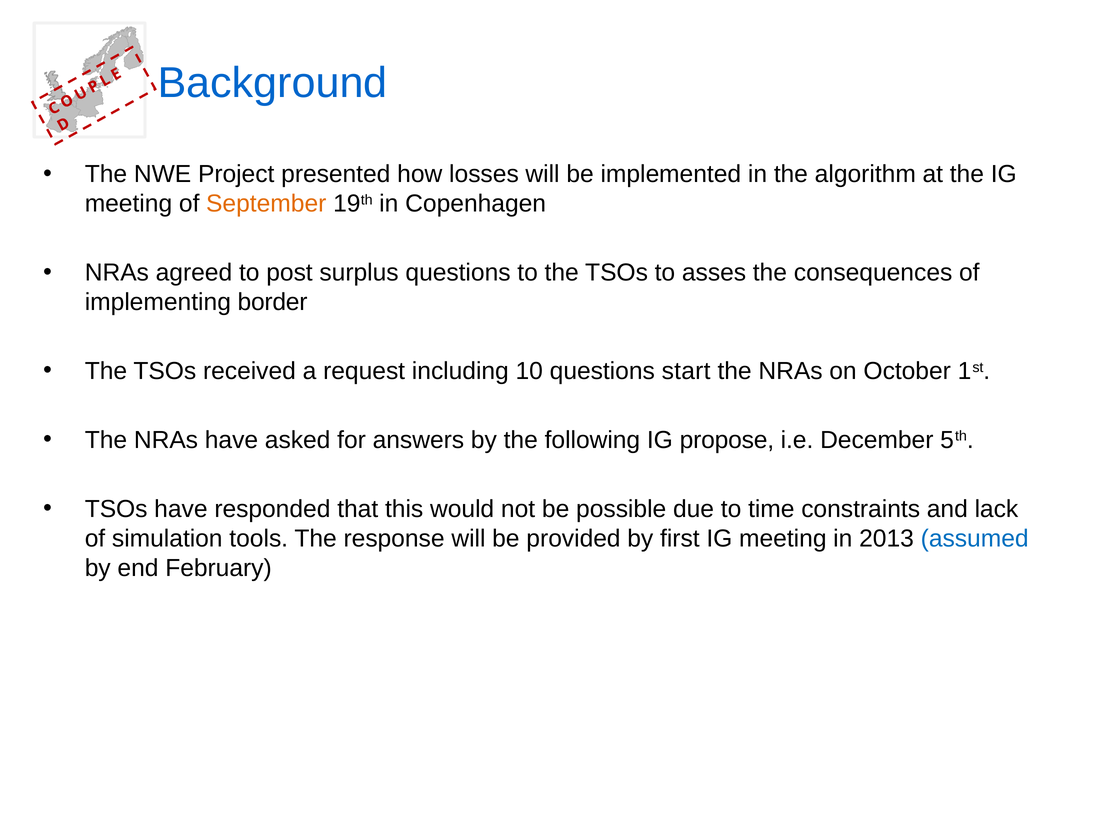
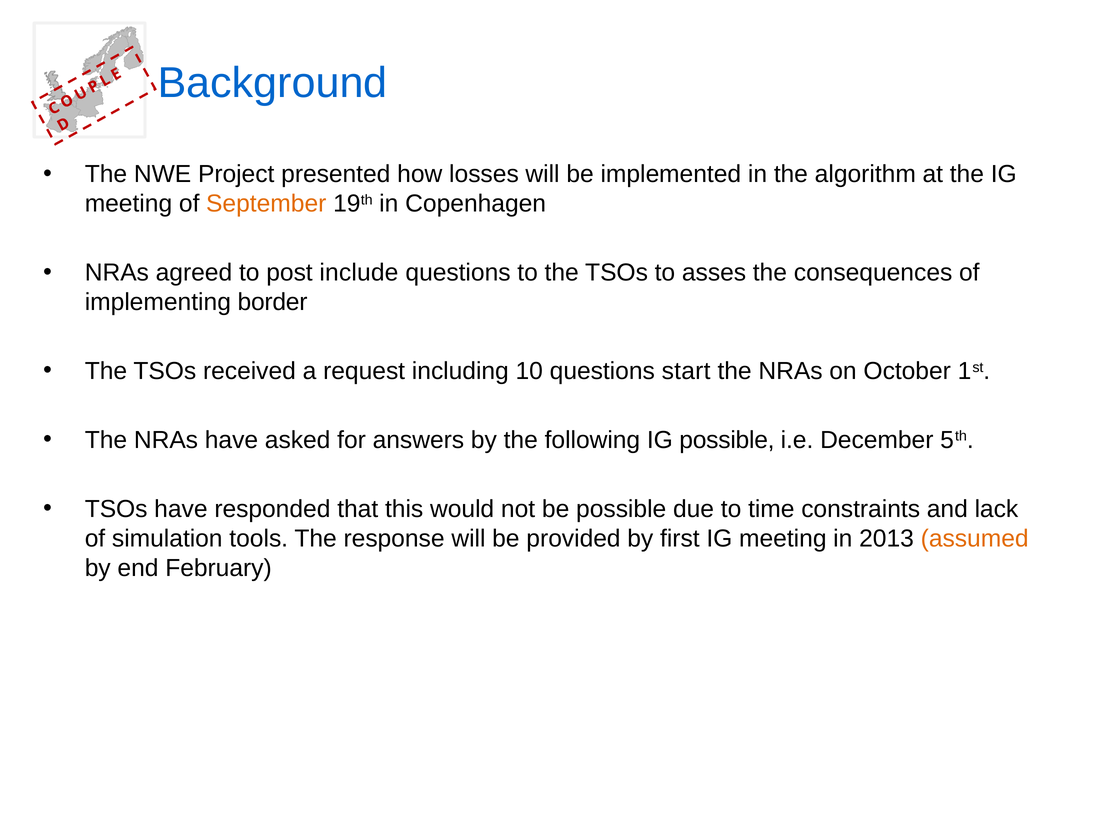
surplus: surplus -> include (359, 273)
IG propose: propose -> possible (727, 440)
assumed colour: blue -> orange (975, 538)
